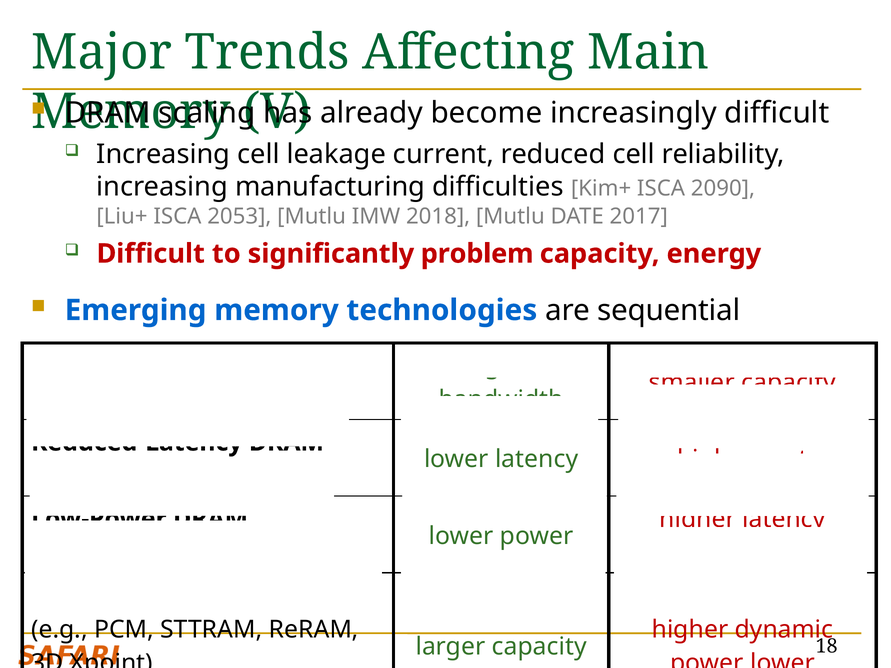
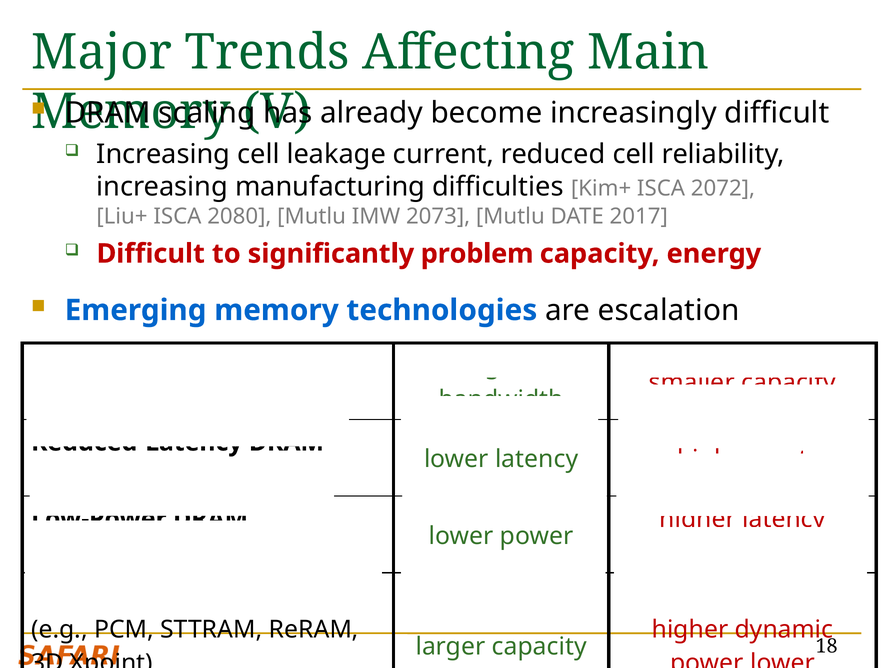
2090: 2090 -> 2072 (723, 189)
2053: 2053 -> 2080 (239, 216)
2018: 2018 -> 2073 (438, 216)
sequential: sequential -> escalation (669, 310)
